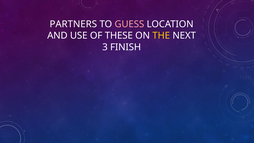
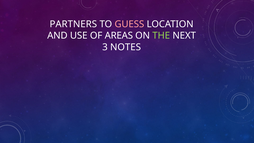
THESE: THESE -> AREAS (119, 36)
THE colour: yellow -> light green (161, 36)
FINISH: FINISH -> NOTES (126, 47)
